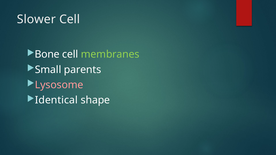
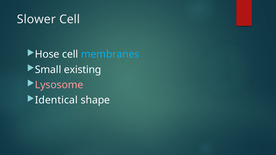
Bone: Bone -> Hose (47, 54)
membranes colour: light green -> light blue (110, 54)
parents: parents -> existing (83, 70)
